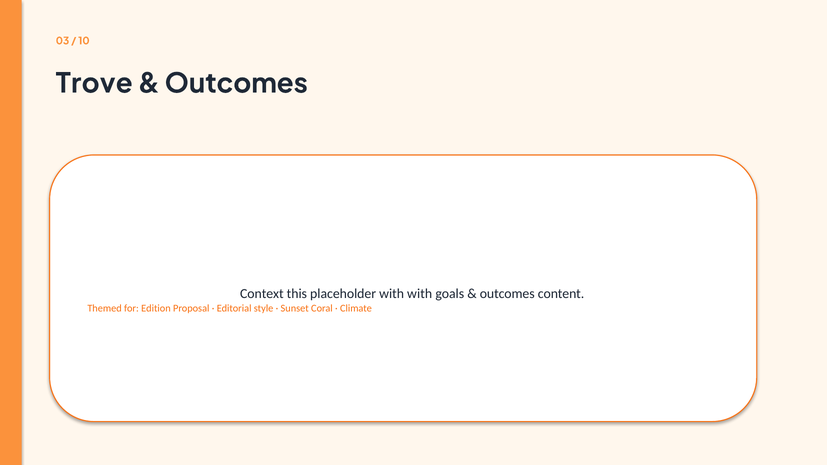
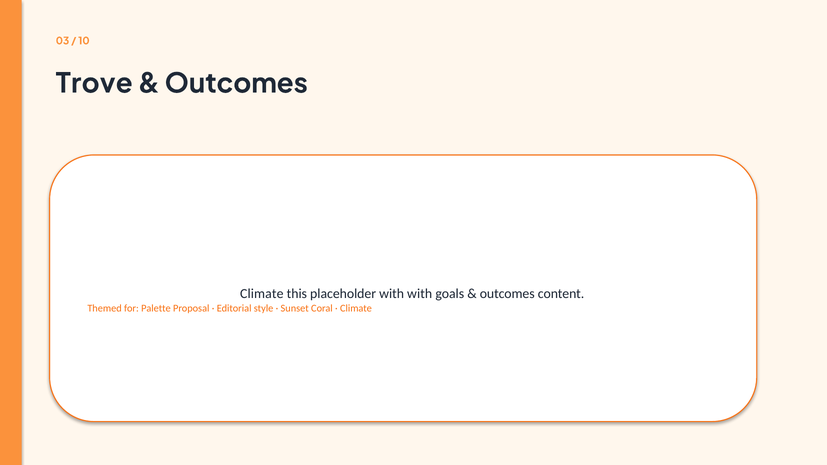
Context: Context -> Climate (262, 294)
Edition: Edition -> Palette (156, 308)
